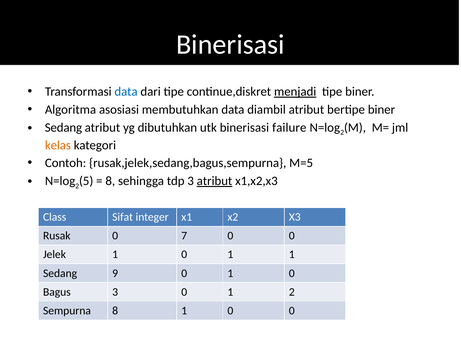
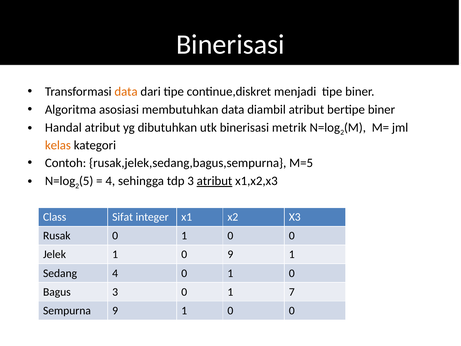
data colour: blue -> orange (126, 92)
menjadi underline: present -> none (295, 92)
Sedang: Sedang -> Handal (63, 127)
failure: failure -> metrik (289, 127)
8: 8 -> 4 (110, 181)
Rusak 0 7: 7 -> 1 (184, 236)
1 0 1: 1 -> 9 (230, 254)
Sedang 9: 9 -> 4 (115, 273)
1 2: 2 -> 7 (292, 292)
Sempurna 8: 8 -> 9 (115, 310)
